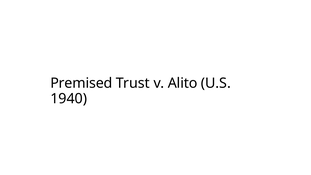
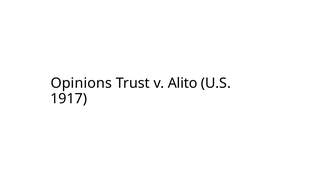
Premised: Premised -> Opinions (81, 83)
1940: 1940 -> 1917 (69, 99)
